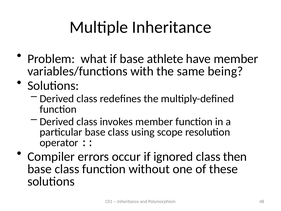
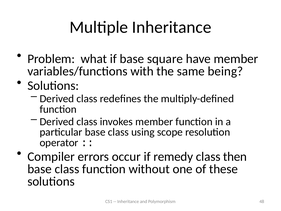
athlete: athlete -> square (165, 59)
ignored: ignored -> remedy (173, 156)
